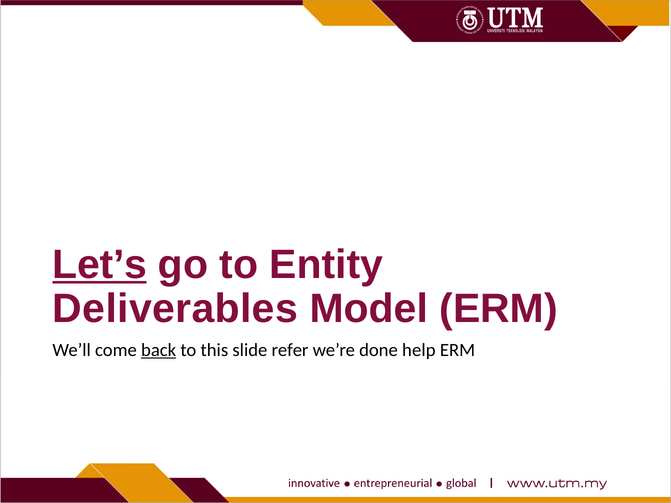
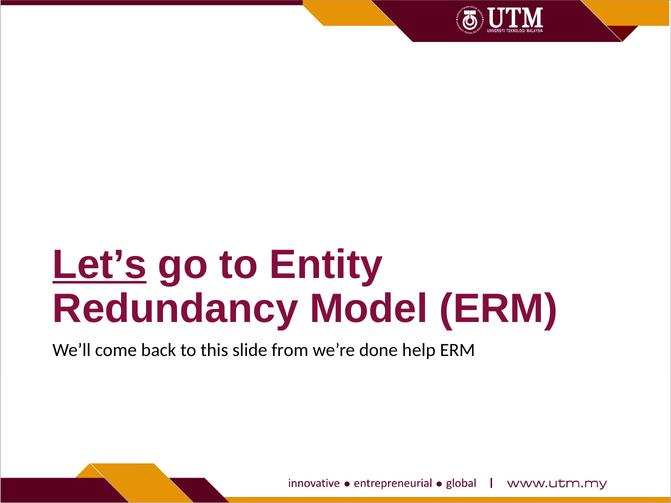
Deliverables: Deliverables -> Redundancy (175, 309)
back underline: present -> none (159, 350)
refer: refer -> from (290, 350)
